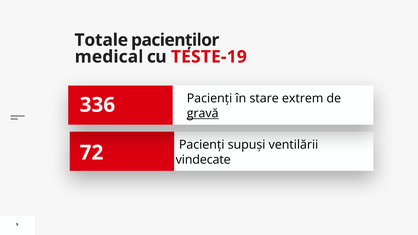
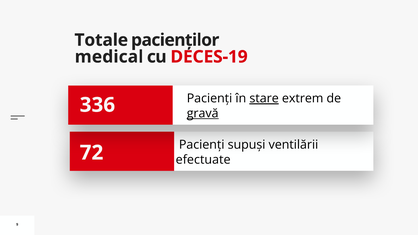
TESTE-19: TESTE-19 -> DECES-19 (209, 57)
stare underline: none -> present (264, 99)
vindecate: vindecate -> efectuate (203, 160)
